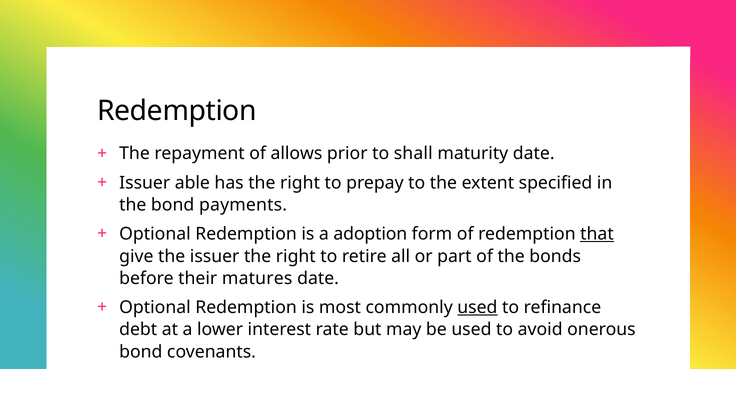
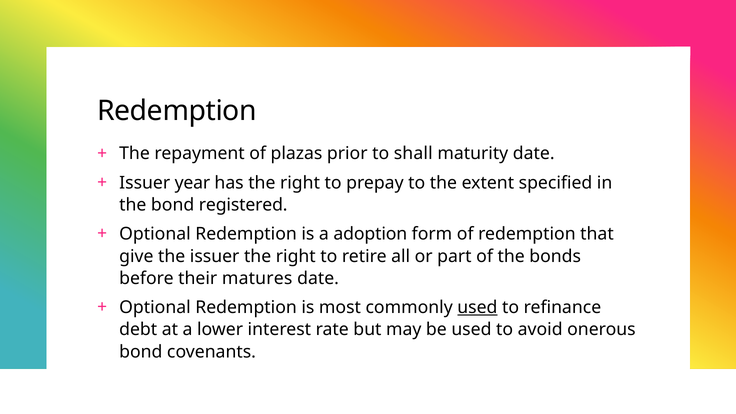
allows: allows -> plazas (296, 154)
able: able -> year (192, 183)
payments: payments -> registered (243, 205)
that underline: present -> none (597, 234)
